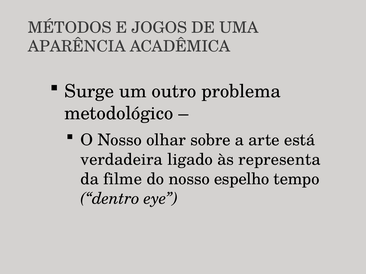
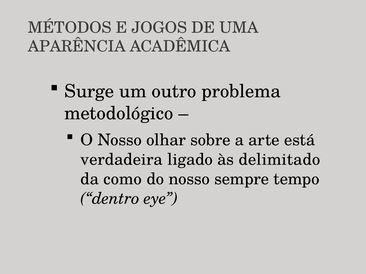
representa: representa -> delimitado (279, 160)
filme: filme -> como (123, 179)
espelho: espelho -> sempre (242, 179)
